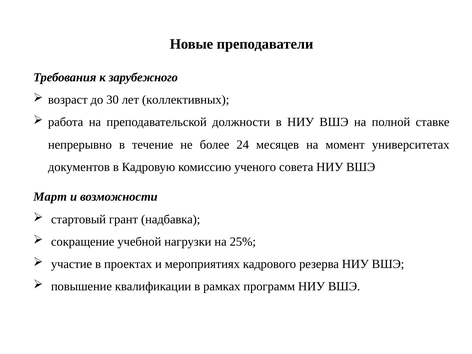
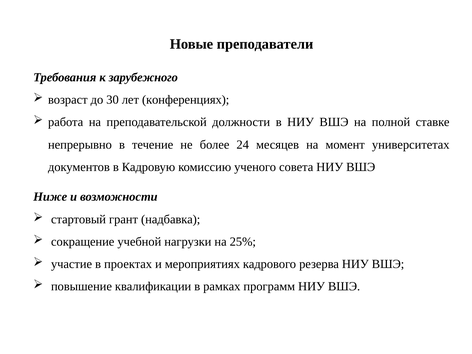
коллективных: коллективных -> конференциях (186, 100)
Март: Март -> Ниже (50, 197)
